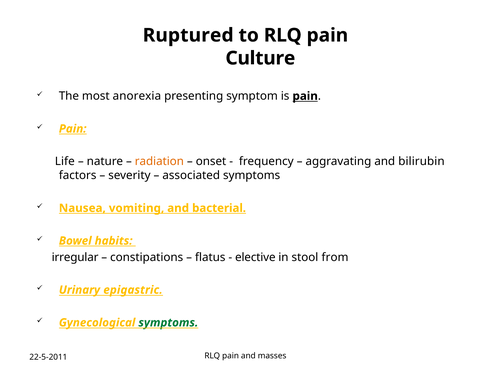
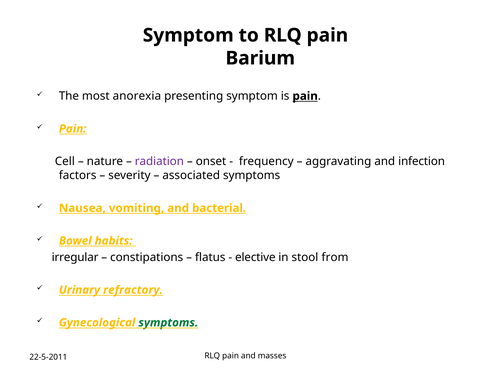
Ruptured: Ruptured -> Symptom (188, 35)
Culture: Culture -> Barium (260, 58)
Life: Life -> Cell (65, 162)
radiation colour: orange -> purple (159, 162)
bilirubin: bilirubin -> infection (422, 162)
epigastric: epigastric -> refractory (133, 290)
